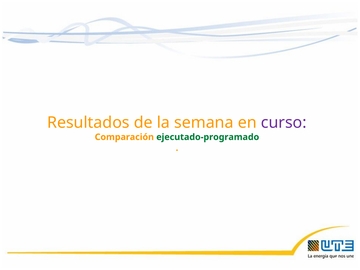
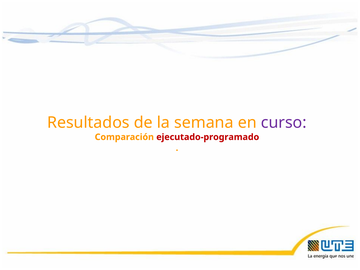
ejecutado-programado colour: green -> red (208, 137)
